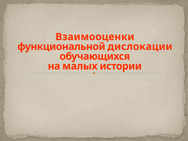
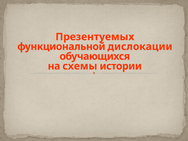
Взаимооценки: Взаимооценки -> Презентуемых (95, 37)
малых: малых -> схемы (80, 66)
